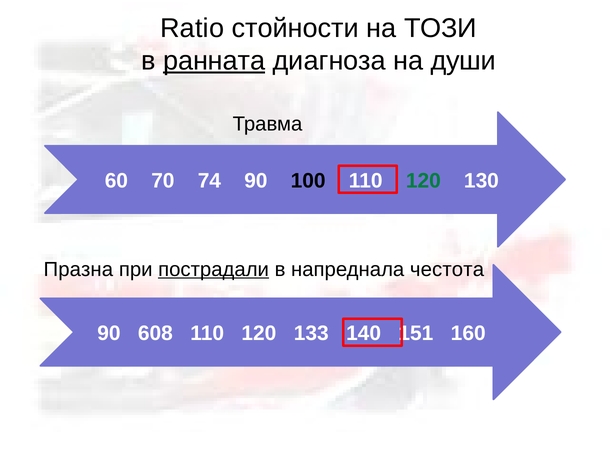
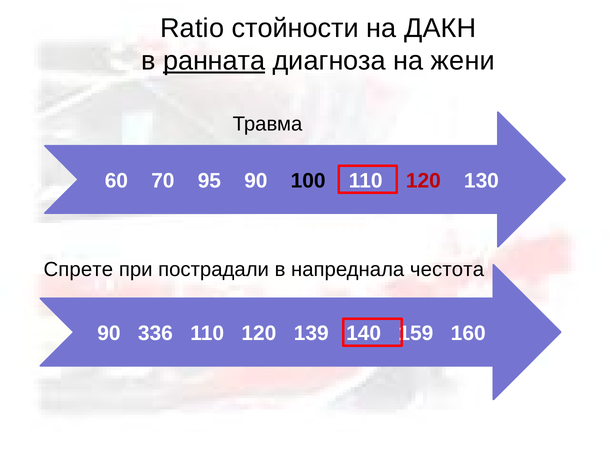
ТОЗИ: ТОЗИ -> ДАКН (440, 28)
души: души -> жени (463, 61)
74: 74 -> 95 (209, 181)
120 colour: green -> red (423, 181)
Празна: Празна -> Спрете (78, 269)
пострадали underline: present -> none (214, 269)
608: 608 -> 336 (155, 333)
133: 133 -> 139 (311, 333)
151: 151 -> 159 (416, 333)
